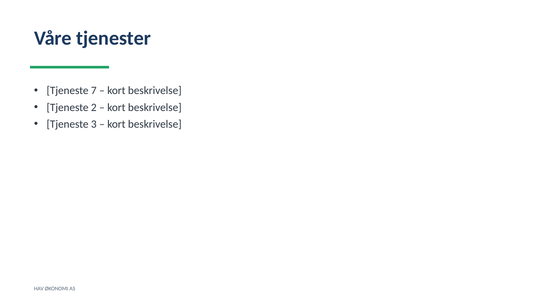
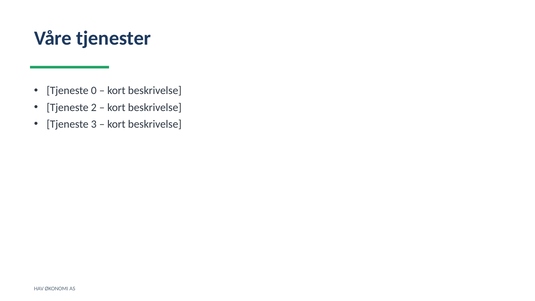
7: 7 -> 0 (94, 91)
